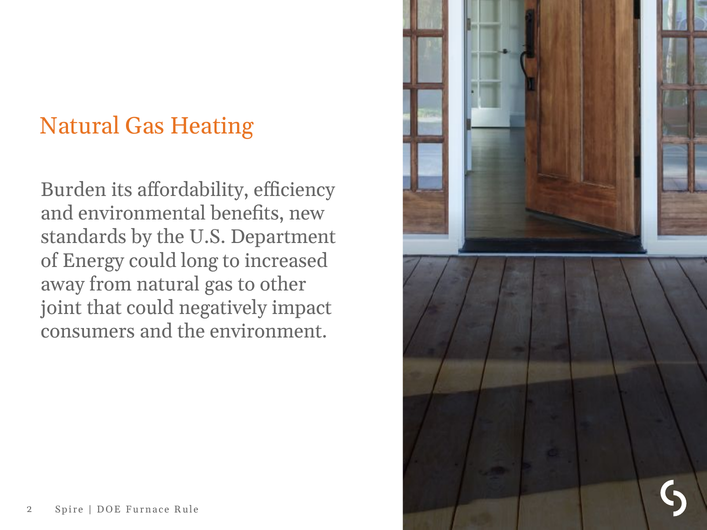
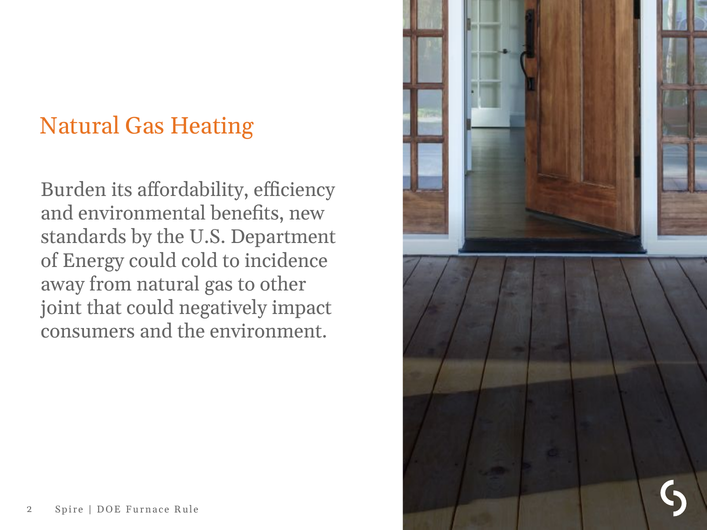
long: long -> cold (199, 261)
increased: increased -> incidence (286, 261)
